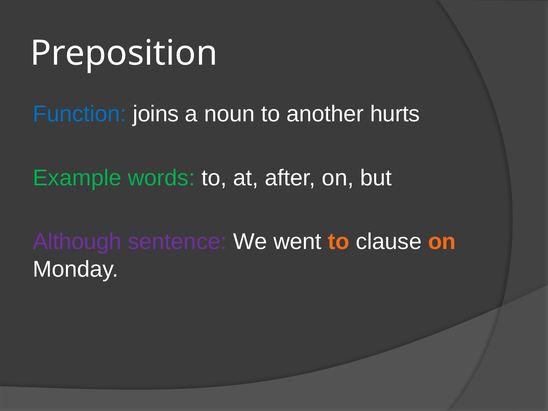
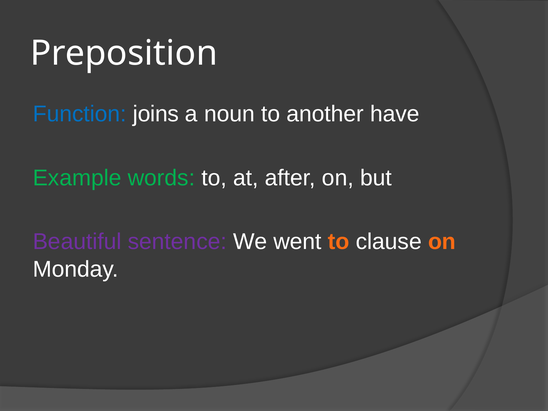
hurts: hurts -> have (395, 114)
Although: Although -> Beautiful (77, 242)
